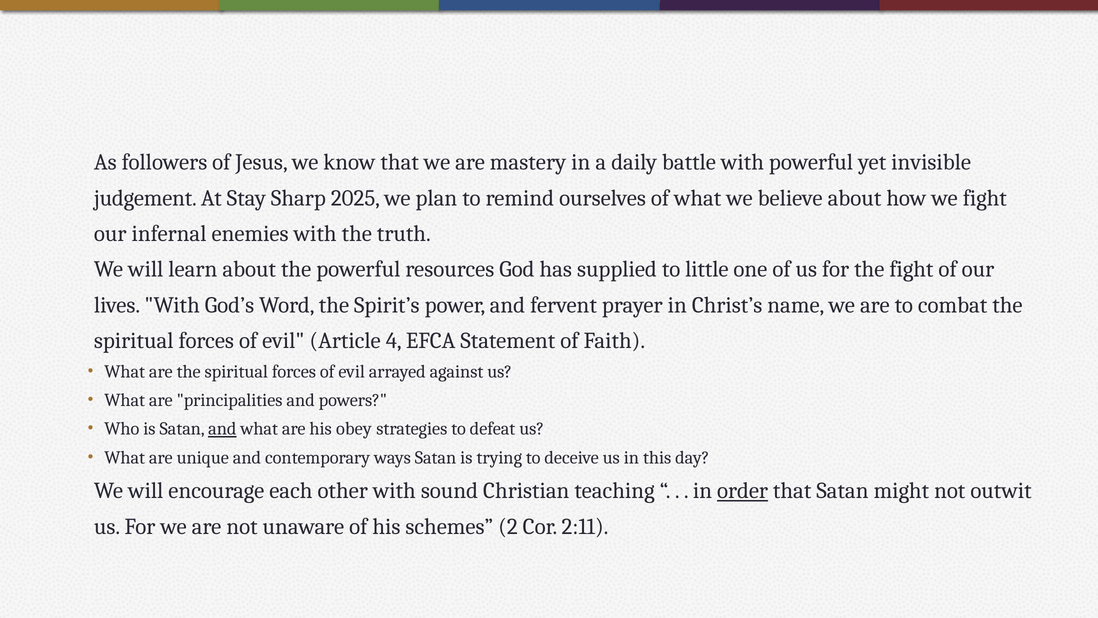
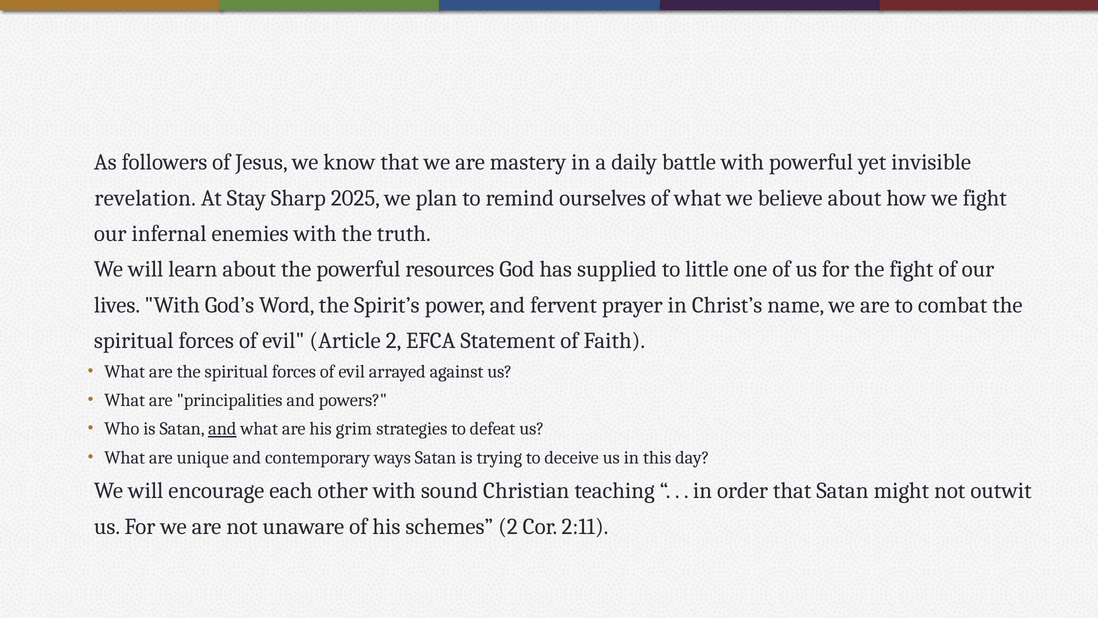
judgement: judgement -> revelation (145, 198)
Article 4: 4 -> 2 (394, 341)
obey: obey -> grim (354, 429)
order underline: present -> none (743, 490)
